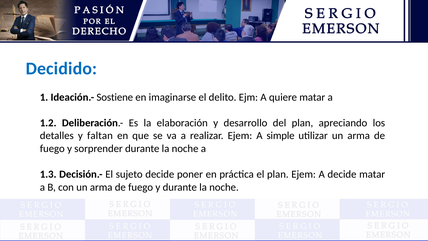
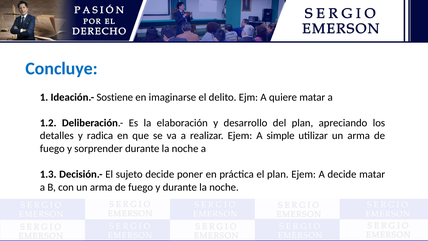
Decidido: Decidido -> Concluye (62, 68)
faltan: faltan -> radica (100, 136)
